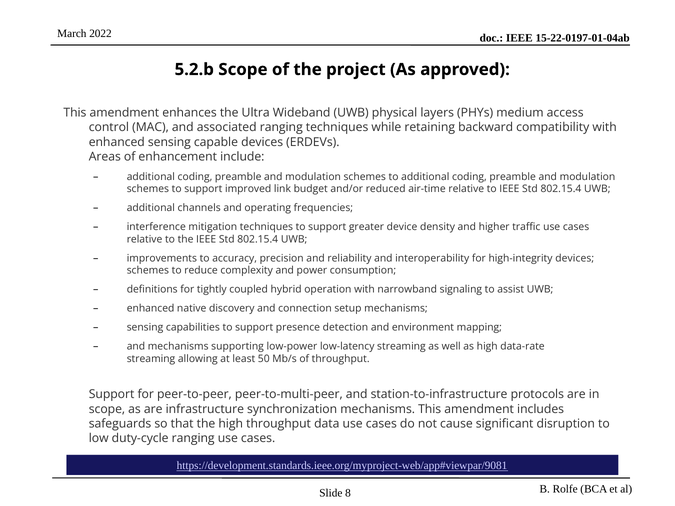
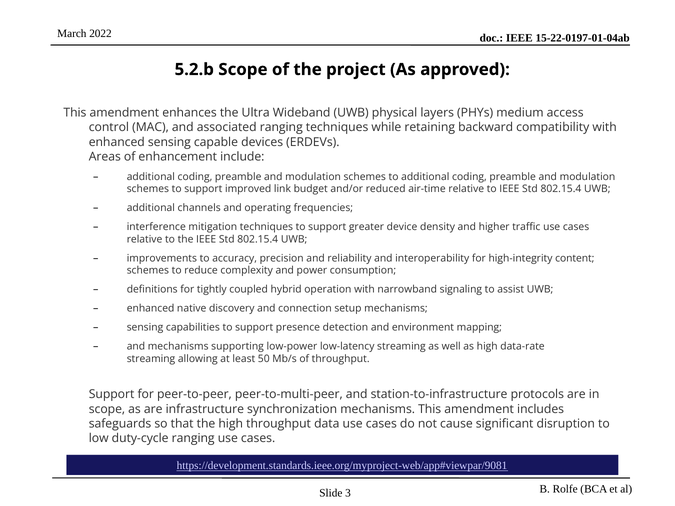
high-integrity devices: devices -> content (575, 258)
8: 8 -> 3 (348, 493)
